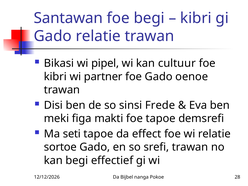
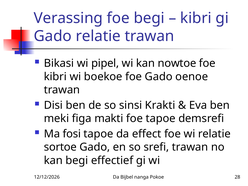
Santawan: Santawan -> Verassing (68, 18)
cultuur: cultuur -> nowtoe (177, 63)
partner: partner -> boekoe (103, 77)
Frede: Frede -> Krakti (160, 105)
seti: seti -> fosi (72, 134)
